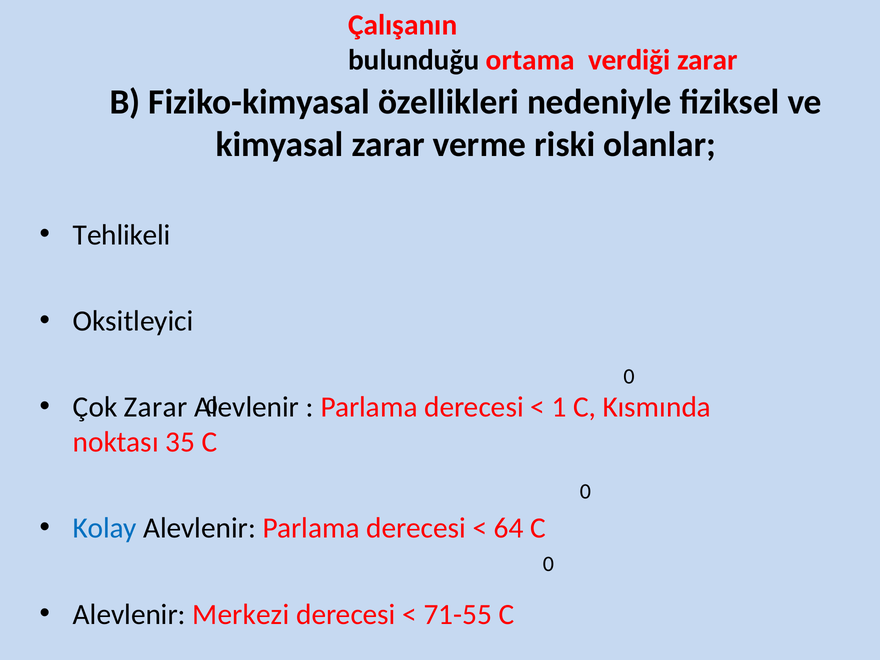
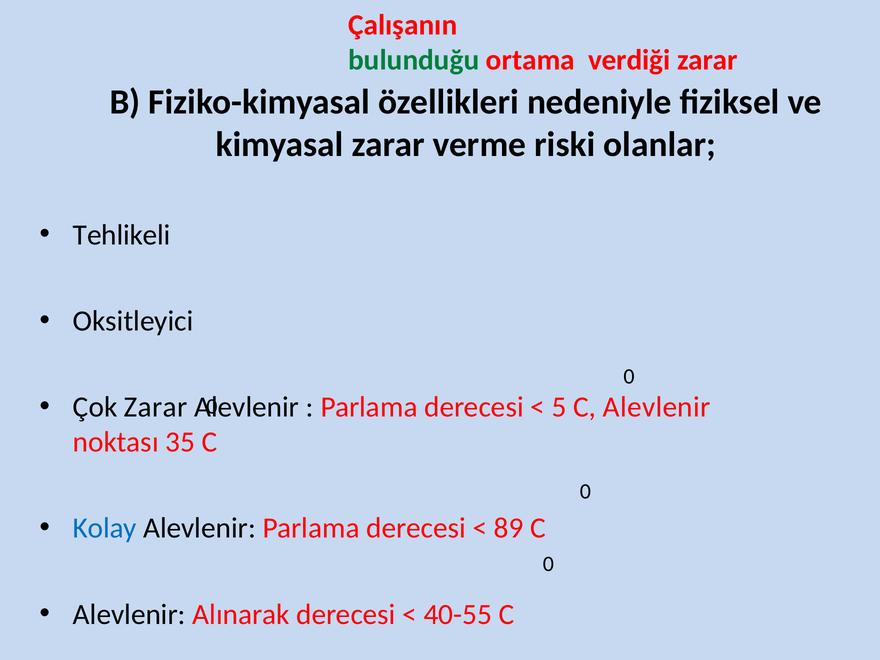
bulunduğu colour: black -> green (414, 60)
1: 1 -> 5 (559, 407)
C Kısmında: Kısmında -> Alevlenir (657, 407)
64: 64 -> 89 (509, 528)
Merkezi: Merkezi -> Alınarak (241, 614)
71-55: 71-55 -> 40-55 (458, 614)
